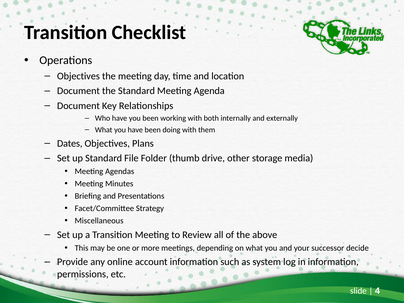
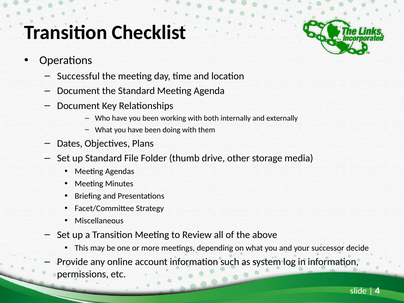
Objectives: Objectives -> Successful (78, 76)
